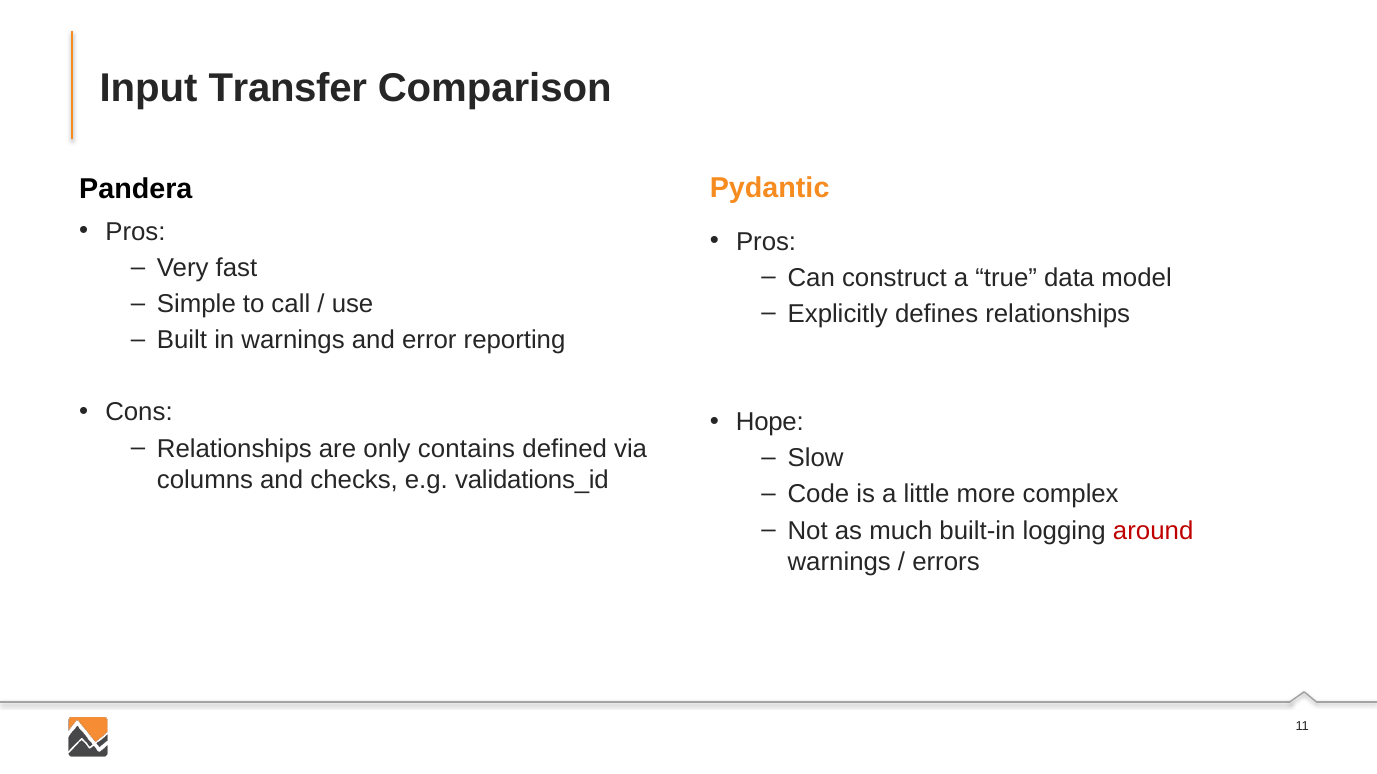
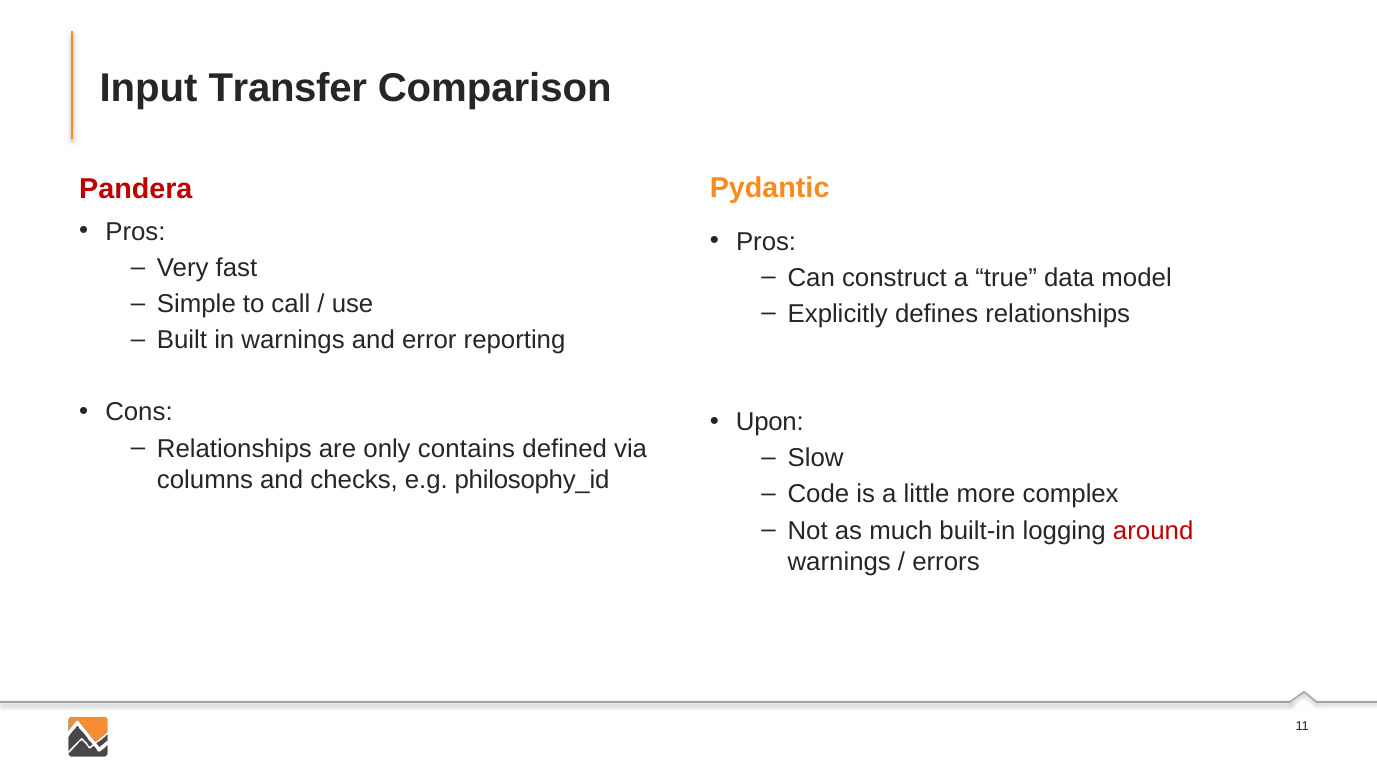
Pandera colour: black -> red (136, 189)
Hope: Hope -> Upon (770, 423)
validations_id: validations_id -> philosophy_id (532, 480)
